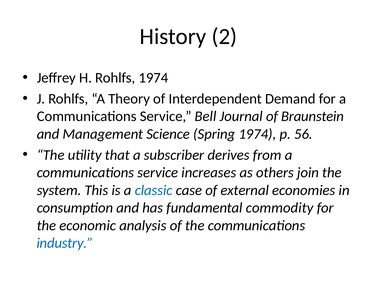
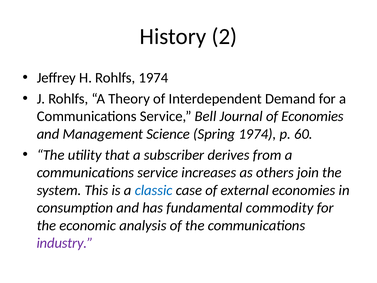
of Braunstein: Braunstein -> Economies (313, 116)
56: 56 -> 60 (303, 134)
industry colour: blue -> purple (65, 243)
